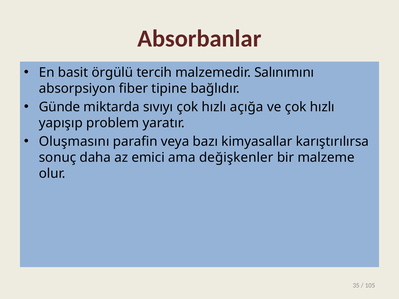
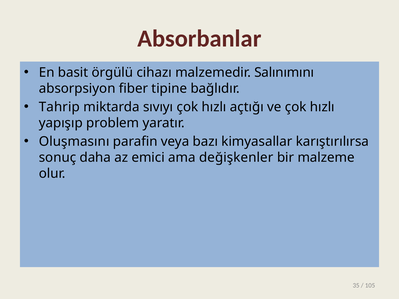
tercih: tercih -> cihazı (154, 73)
Günde: Günde -> Tahrip (59, 107)
açığa: açığa -> açtığı (247, 107)
